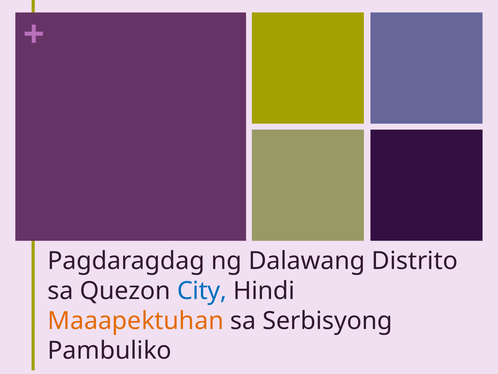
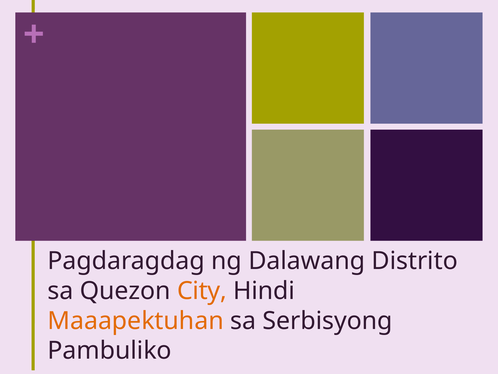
City colour: blue -> orange (202, 290)
